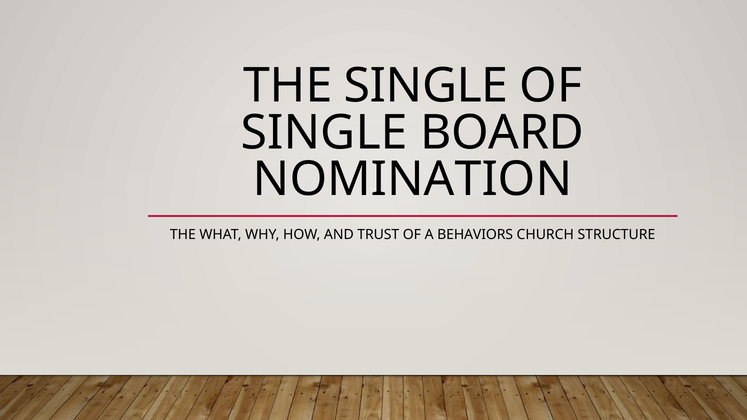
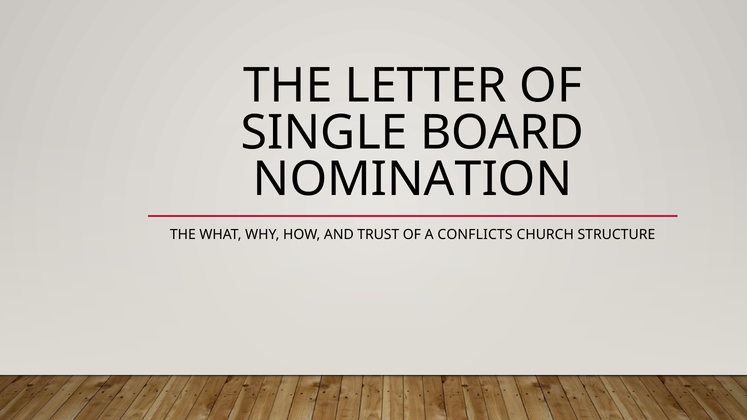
THE SINGLE: SINGLE -> LETTER (426, 86)
BEHAVIORS: BEHAVIORS -> CONFLICTS (475, 235)
